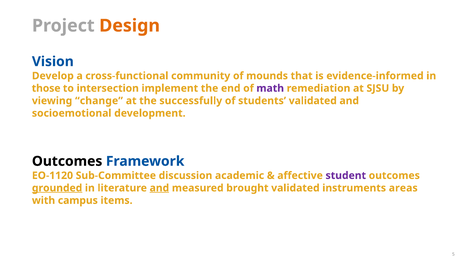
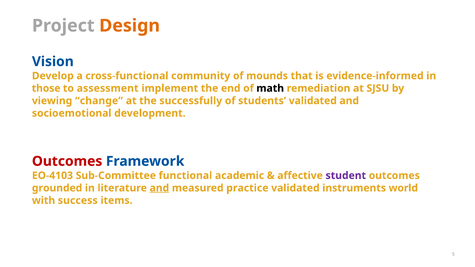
intersection: intersection -> assessment (108, 88)
math colour: purple -> black (270, 88)
Outcomes colour: black -> red (67, 161)
EO-1120: EO-1120 -> EO-4103 (52, 176)
discussion: discussion -> functional (185, 176)
grounded underline: present -> none (57, 188)
brought: brought -> practice (247, 188)
areas: areas -> world (403, 188)
campus: campus -> success (78, 201)
